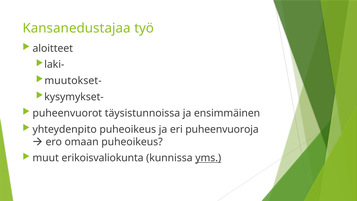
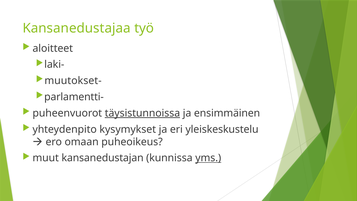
kysymykset-: kysymykset- -> parlamentti- (74, 97)
täysistunnoissa underline: none -> present (142, 113)
yhteydenpito puheoikeus: puheoikeus -> kysymykset (128, 129)
puheenvuoroja: puheenvuoroja -> yleiskeskustelu (222, 129)
erikoisvaliokunta: erikoisvaliokunta -> kansanedustajan (103, 158)
